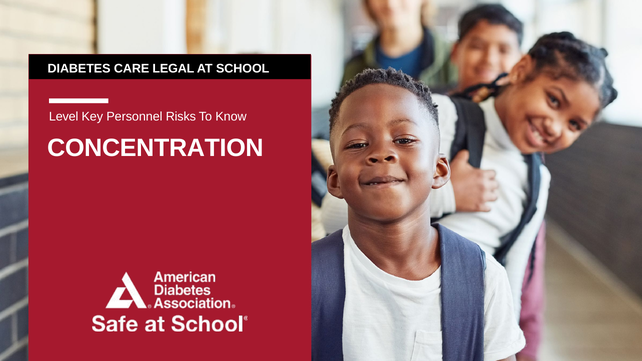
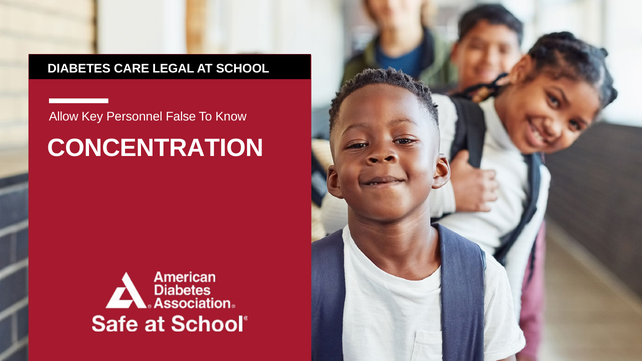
Level: Level -> Allow (64, 116)
Risks: Risks -> False (181, 116)
